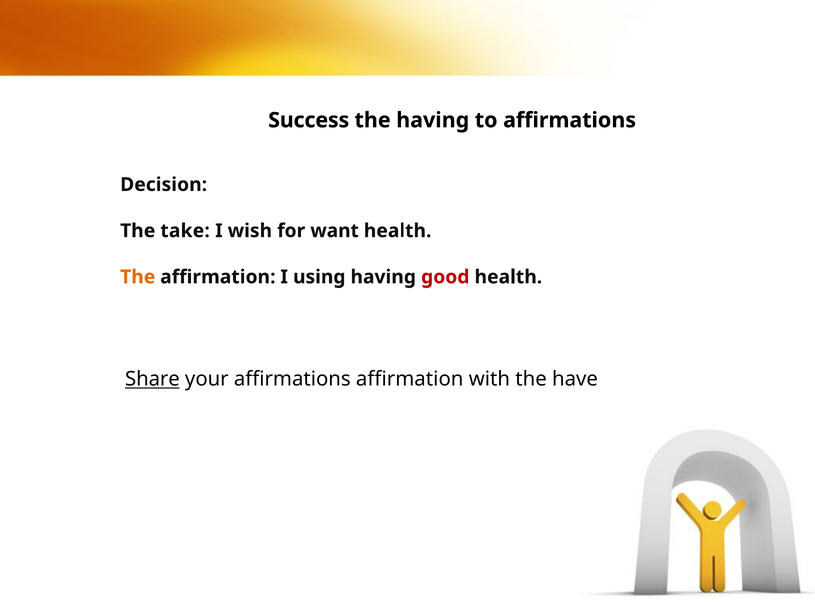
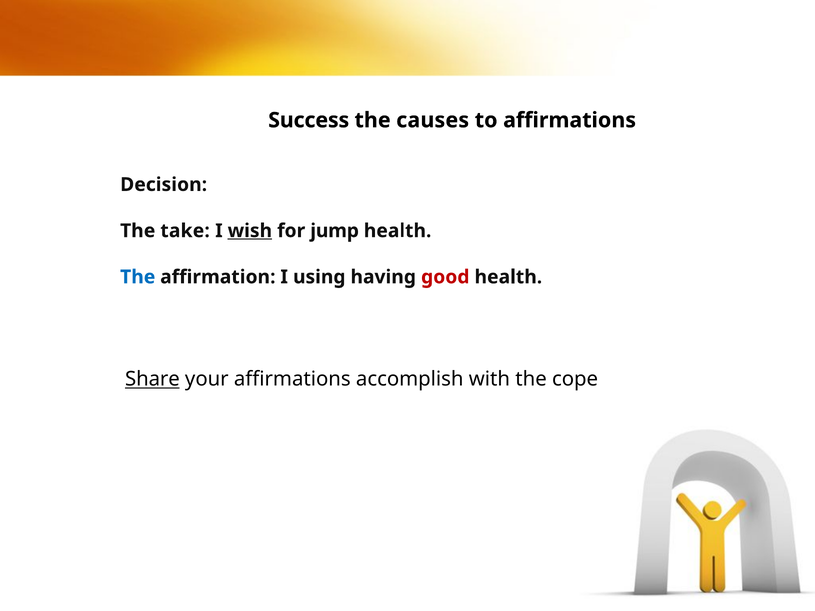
the having: having -> causes (433, 120)
wish underline: none -> present (250, 231)
want: want -> jump (335, 231)
The colour: orange -> blue (138, 277)
affirmations affirmation: affirmation -> accomplish (410, 379)
have: have -> cope (575, 379)
